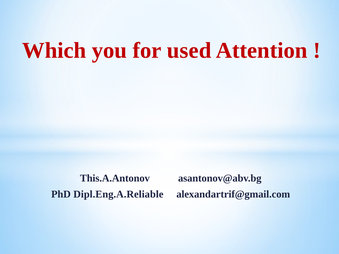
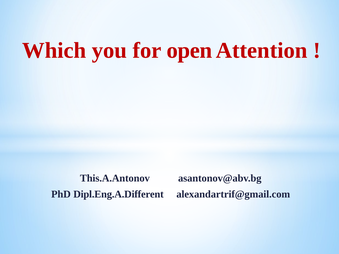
used: used -> open (189, 51)
Dipl.Eng.A.Reliable: Dipl.Eng.A.Reliable -> Dipl.Eng.A.Different (118, 194)
